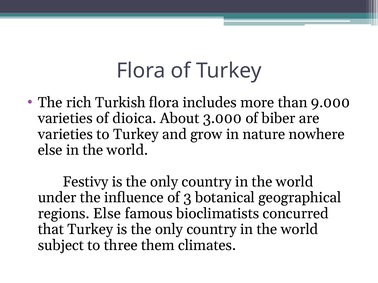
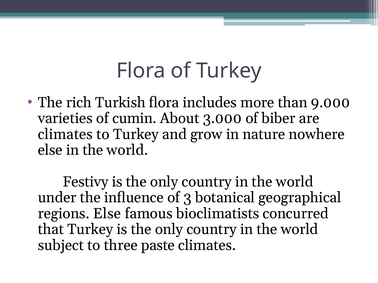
dioica: dioica -> cumin (134, 119)
varieties: varieties -> climates (65, 134)
them: them -> paste (158, 246)
